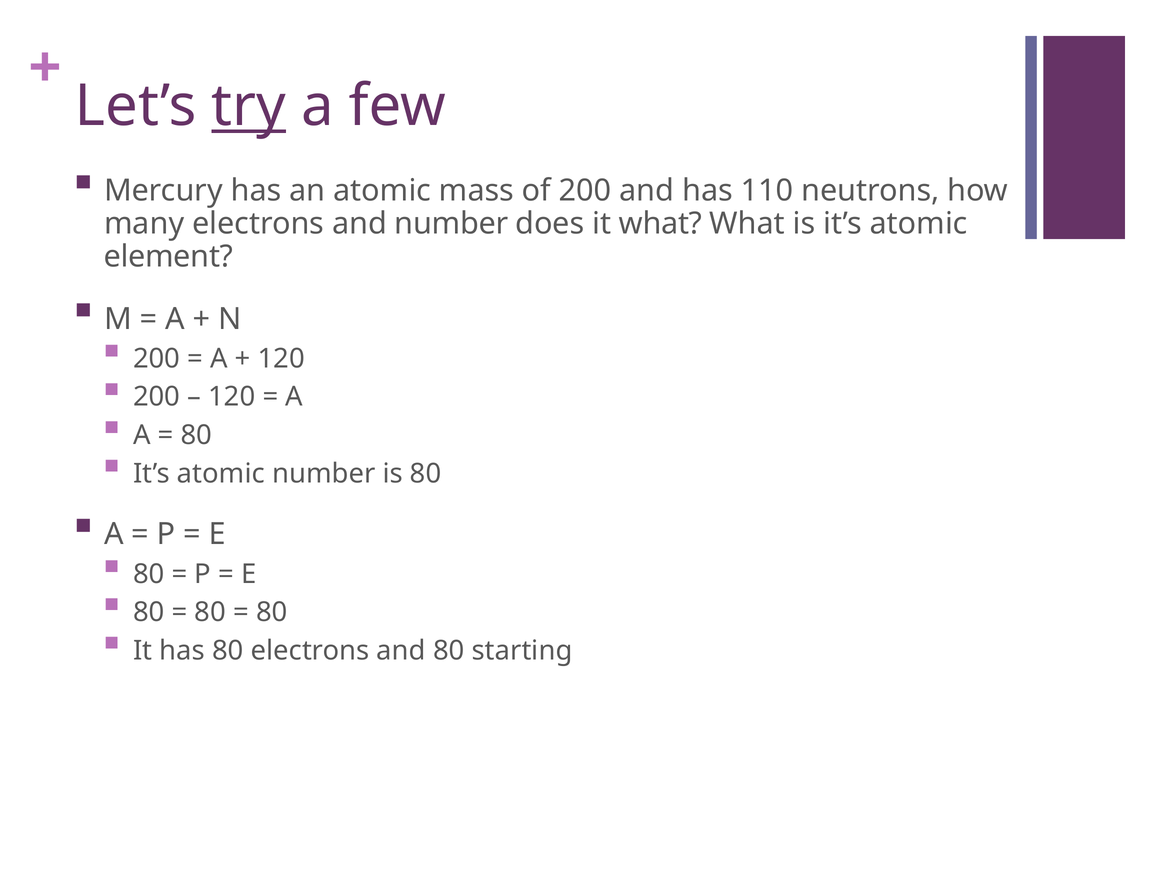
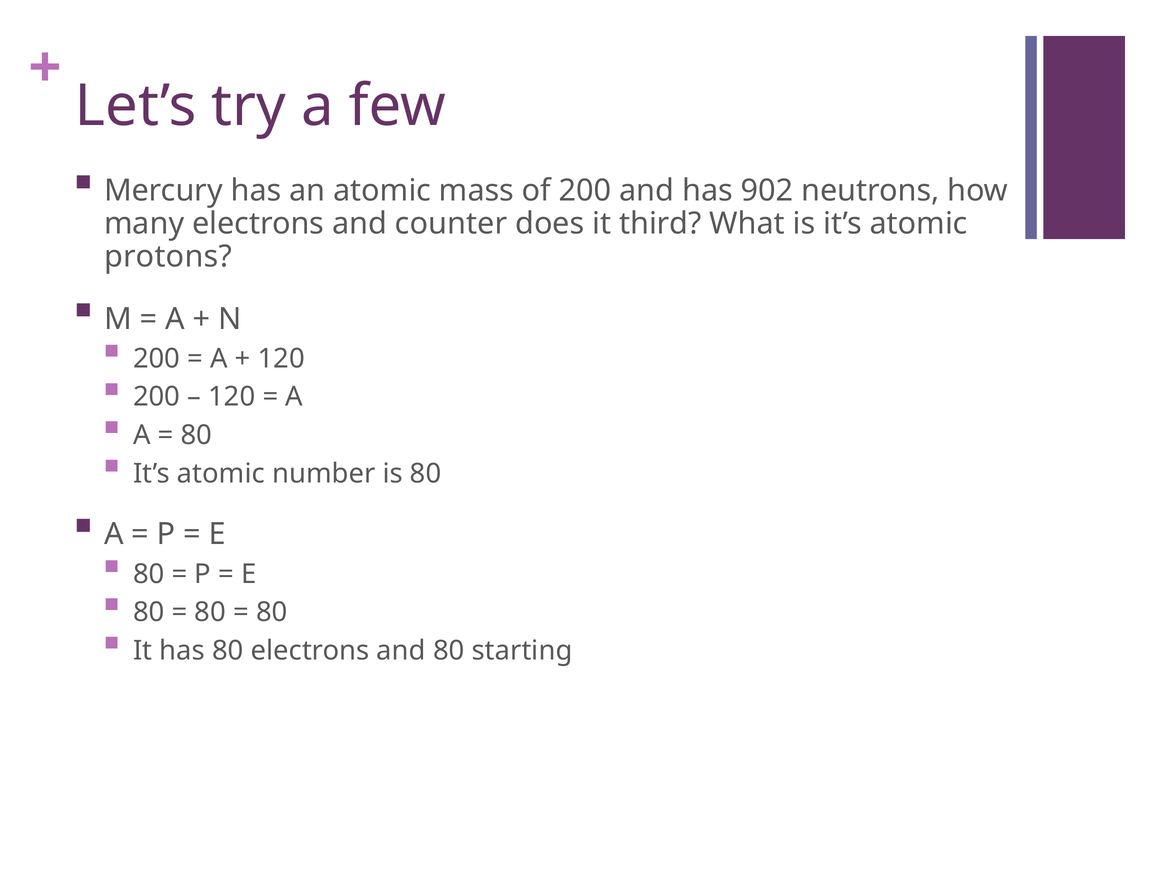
try underline: present -> none (249, 106)
110: 110 -> 902 (767, 191)
and number: number -> counter (451, 224)
it what: what -> third (660, 224)
element: element -> protons (168, 257)
